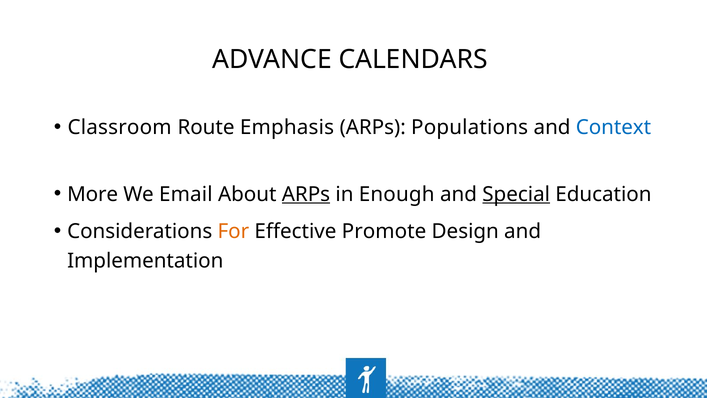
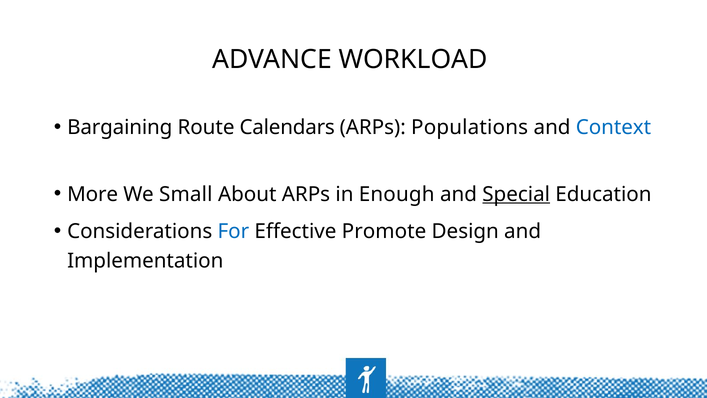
CALENDARS: CALENDARS -> WORKLOAD (413, 59)
Classroom: Classroom -> Bargaining (120, 127)
Emphasis: Emphasis -> Calendars (287, 127)
Email: Email -> Small (186, 194)
ARPs underline: present -> none (306, 194)
For colour: orange -> blue (233, 231)
